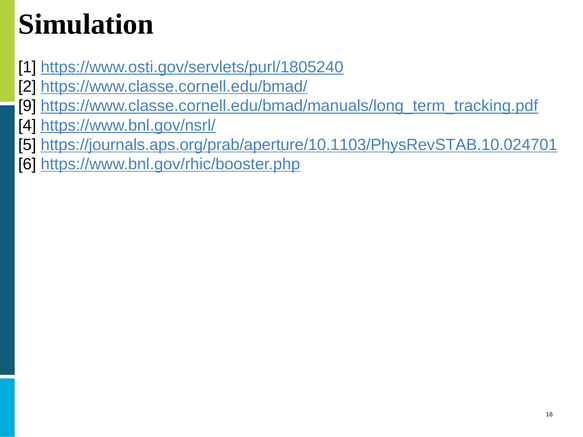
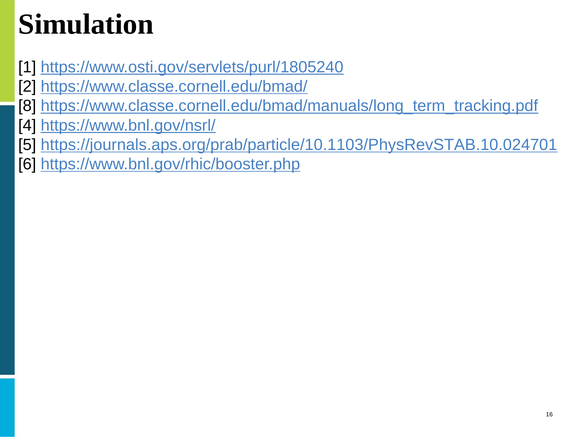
9: 9 -> 8 (27, 106)
https://journals.aps.org/prab/aperture/10.1103/PhysRevSTAB.10.024701: https://journals.aps.org/prab/aperture/10.1103/PhysRevSTAB.10.024701 -> https://journals.aps.org/prab/particle/10.1103/PhysRevSTAB.10.024701 (299, 145)
